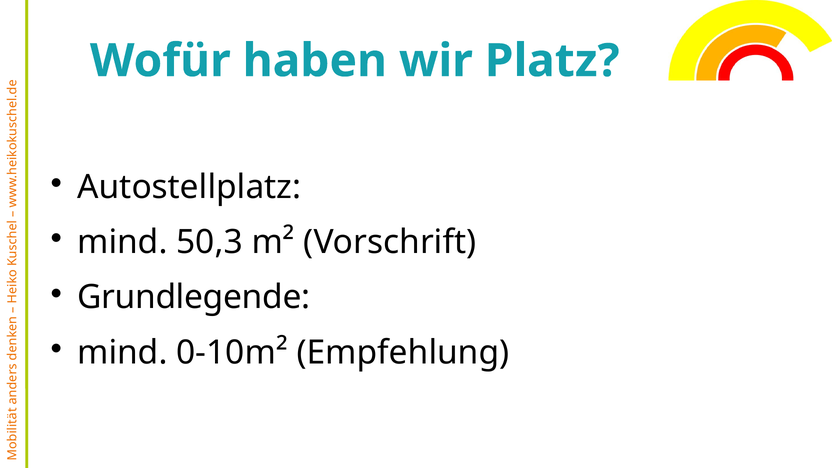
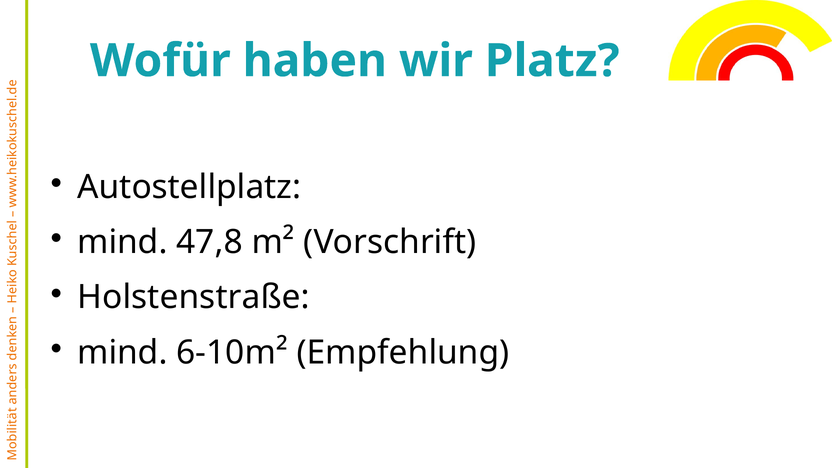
50,3: 50,3 -> 47,8 (210, 242)
Grundlegende: Grundlegende -> Holstenstraße (193, 297)
0-10m²: 0-10m² -> 6-10m² (232, 353)
